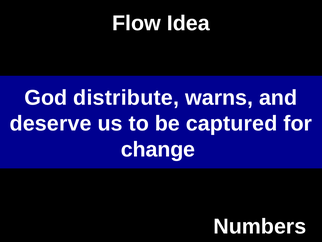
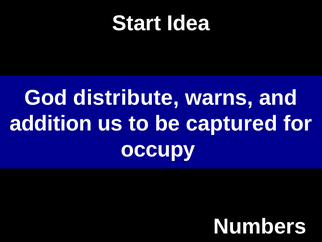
Flow: Flow -> Start (137, 23)
deserve: deserve -> addition (51, 123)
change: change -> occupy (158, 149)
